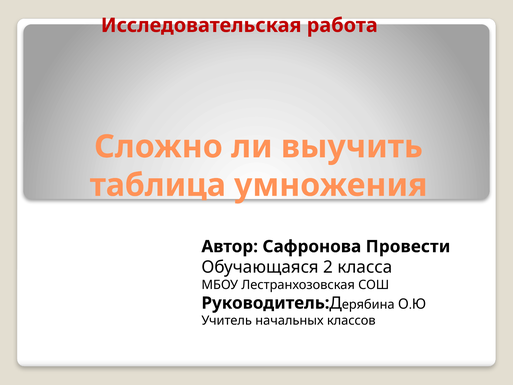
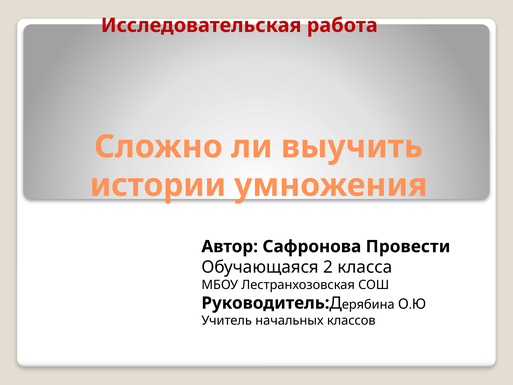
таблица: таблица -> истории (158, 185)
